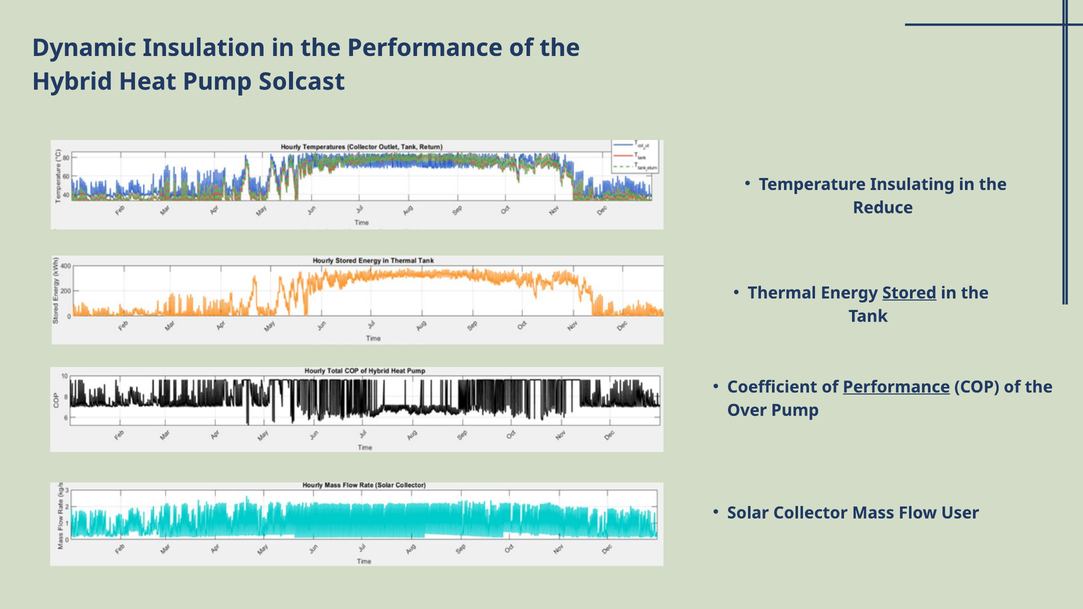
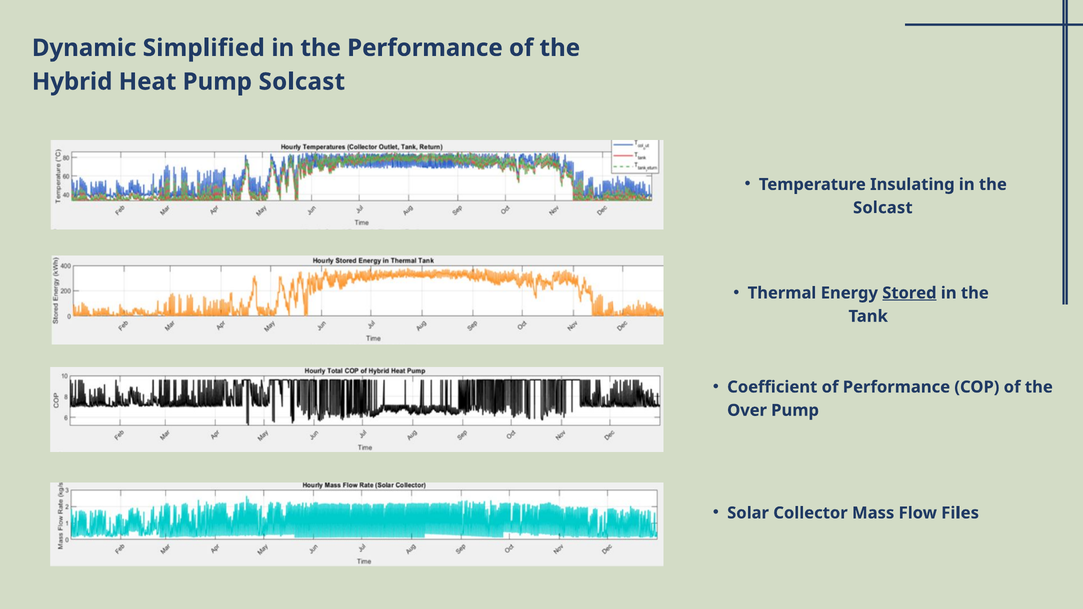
Insulation: Insulation -> Simplified (204, 48)
Reduce: Reduce -> Solcast (883, 208)
Performance underline: present -> none (896, 387)
User: User -> Files (960, 513)
